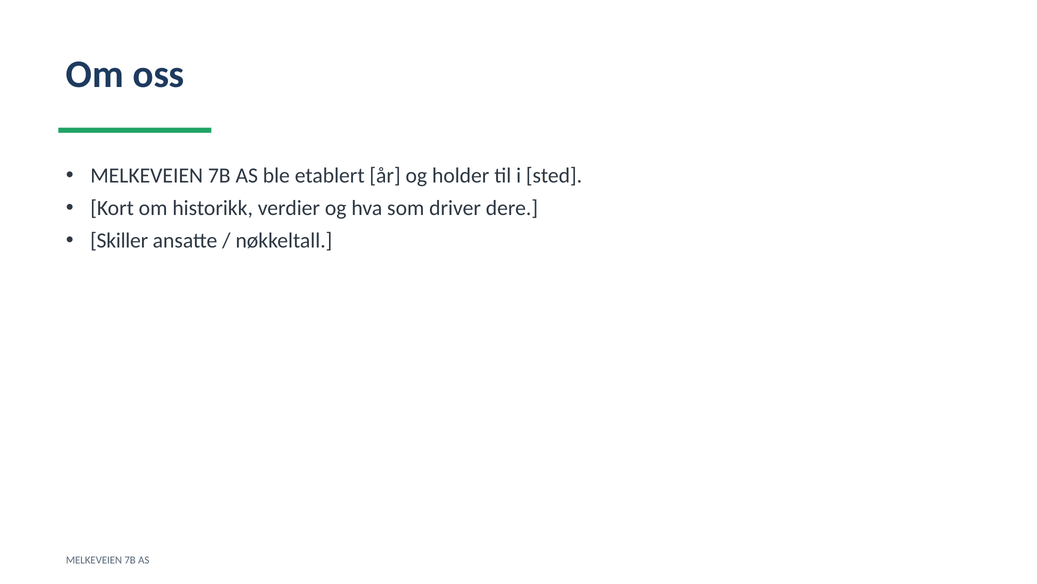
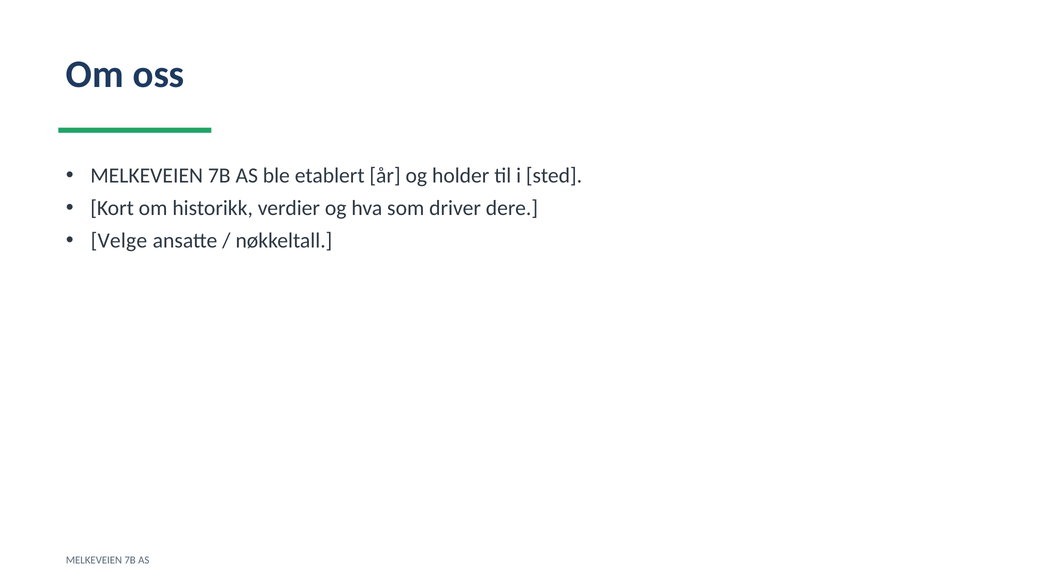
Skiller: Skiller -> Velge (119, 240)
